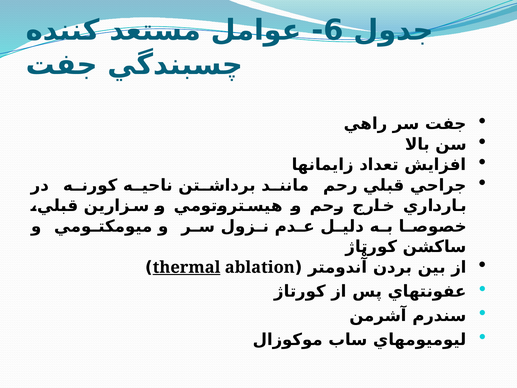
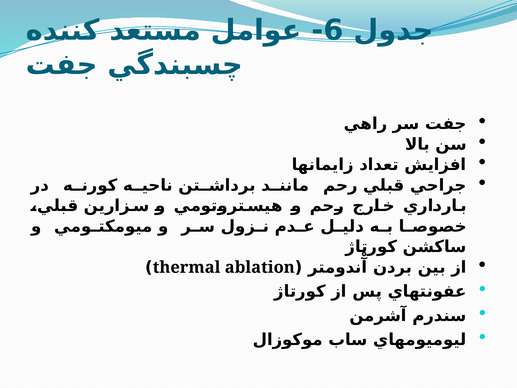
thermal underline: present -> none (187, 267)
